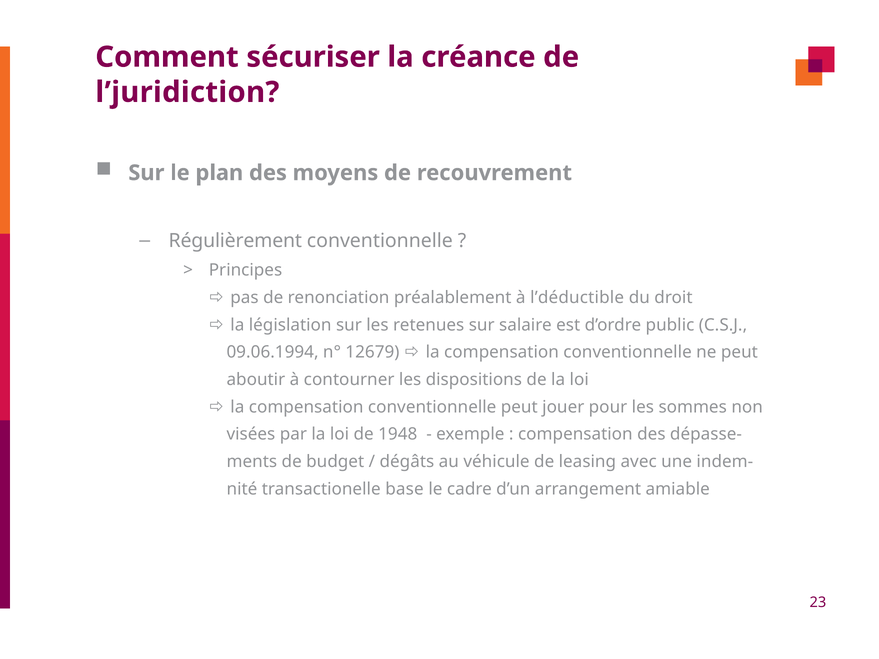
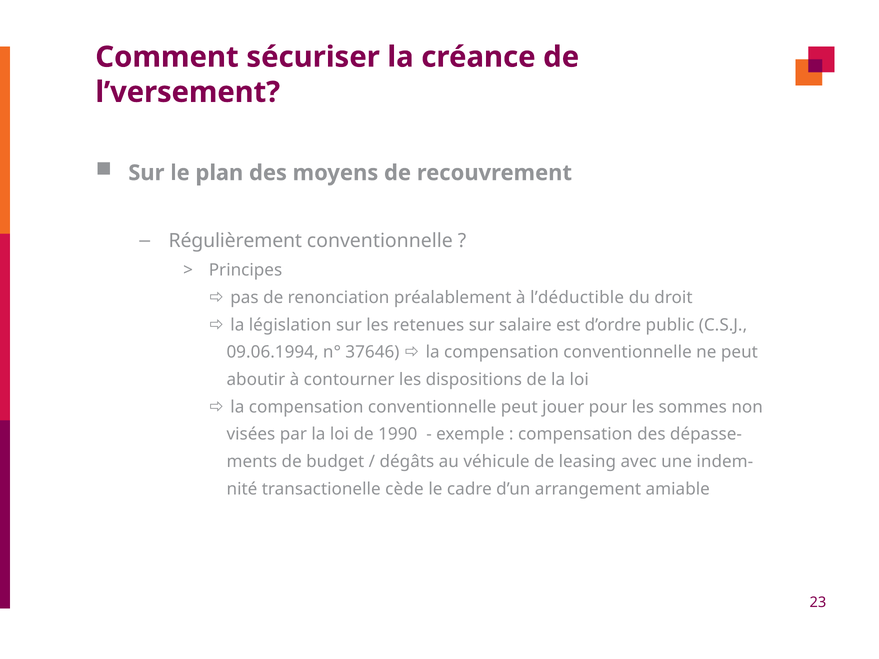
l’juridiction: l’juridiction -> l’versement (188, 92)
12679: 12679 -> 37646 (372, 352)
1948: 1948 -> 1990 (398, 435)
base: base -> cède (404, 489)
